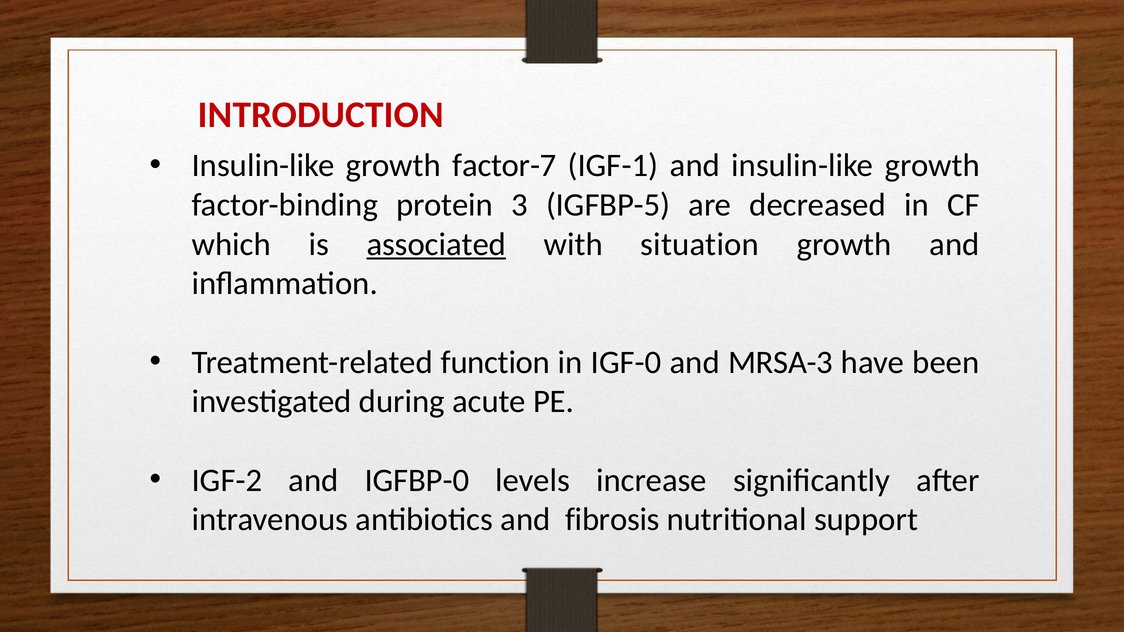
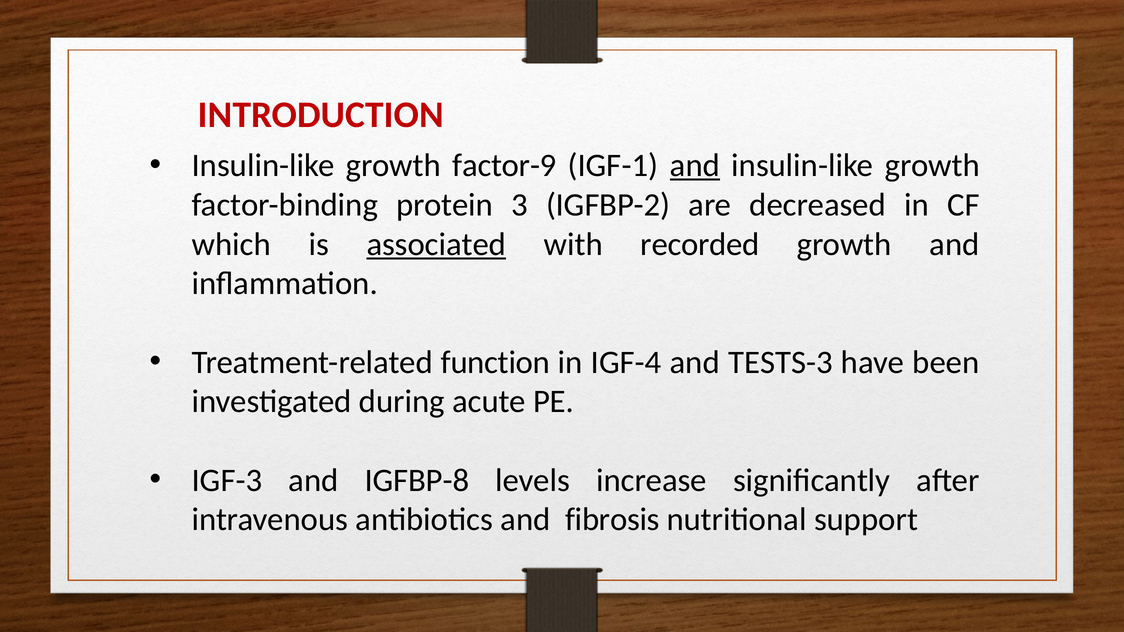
factor-7: factor-7 -> factor-9 (504, 166)
and underline: none -> present (695, 166)
IGFBP-5: IGFBP-5 -> IGFBP-2 (608, 205)
situation: situation -> recorded (700, 244)
IGF-0: IGF-0 -> IGF-4 (626, 362)
MRSA-3: MRSA-3 -> TESTS-3 (780, 362)
IGF-2: IGF-2 -> IGF-3 (227, 481)
IGFBP-0: IGFBP-0 -> IGFBP-8 (417, 481)
